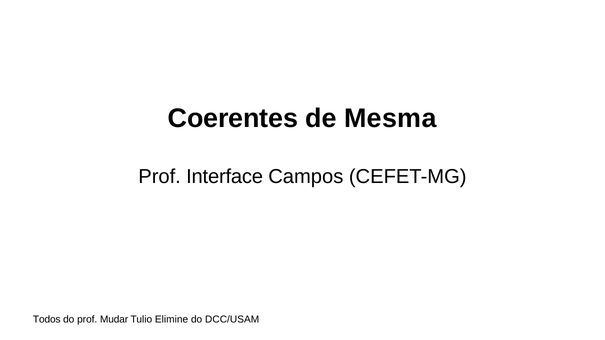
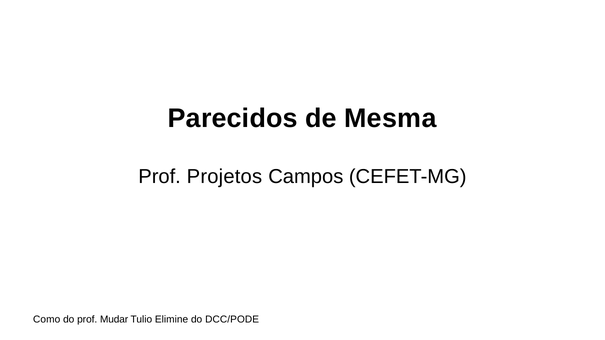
Coerentes: Coerentes -> Parecidos (233, 119)
Interface: Interface -> Projetos (224, 177)
Todos: Todos -> Como (47, 319)
DCC/USAM: DCC/USAM -> DCC/PODE (232, 319)
